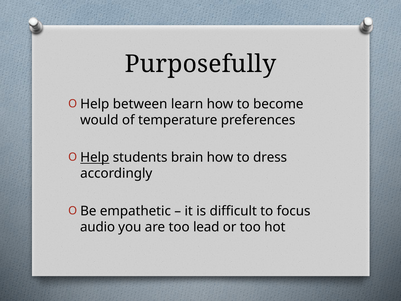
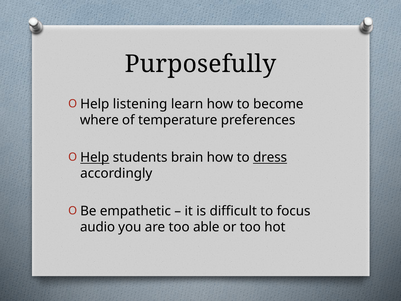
between: between -> listening (140, 104)
would: would -> where (99, 120)
dress underline: none -> present (270, 157)
lead: lead -> able (206, 227)
